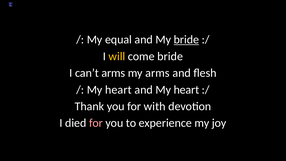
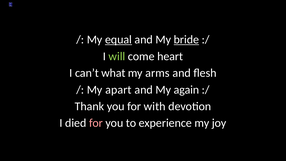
equal underline: none -> present (118, 40)
will colour: yellow -> light green (117, 56)
come bride: bride -> heart (170, 56)
can’t arms: arms -> what (113, 73)
heart: heart -> apart (118, 90)
and My heart: heart -> again (186, 90)
